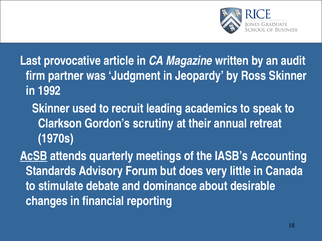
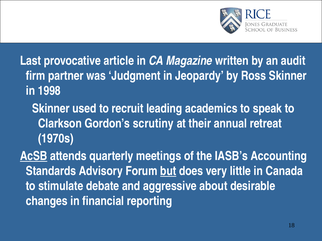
1992: 1992 -> 1998 (49, 91)
but underline: none -> present (168, 171)
dominance: dominance -> aggressive (170, 186)
